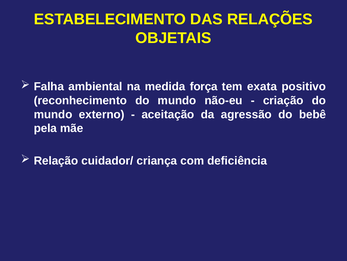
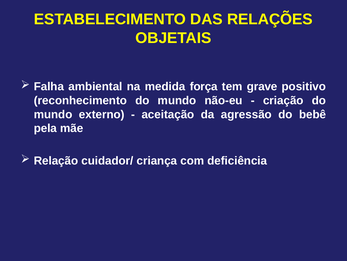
exata: exata -> grave (262, 86)
